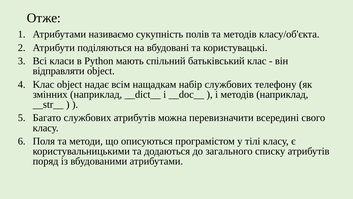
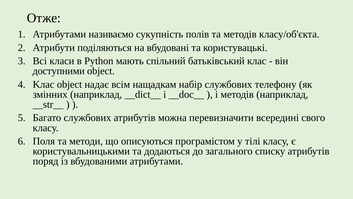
відправляти: відправляти -> доступними (59, 71)
